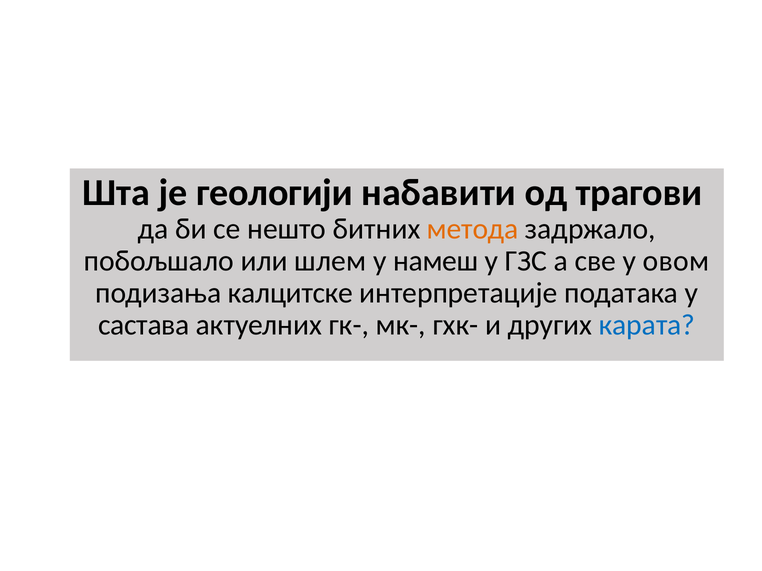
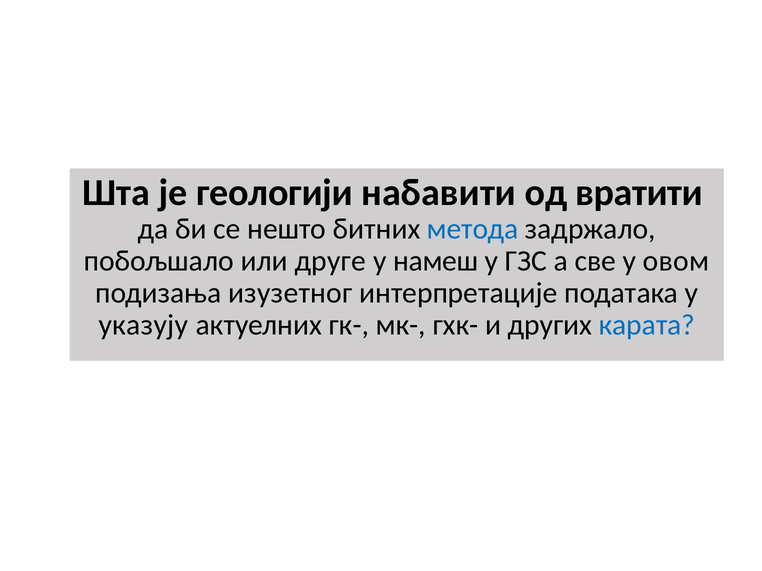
трагови: трагови -> вратити (639, 193)
метода colour: orange -> blue (473, 229)
шлем: шлем -> друге (330, 261)
калцитске: калцитске -> изузетног (290, 293)
састава: састава -> указују (144, 325)
